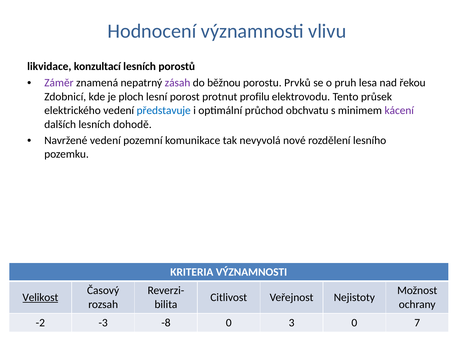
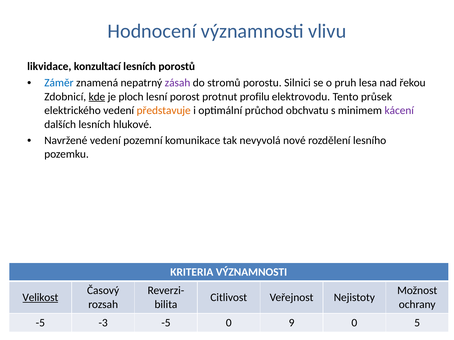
Záměr colour: purple -> blue (59, 83)
běžnou: běžnou -> stromů (224, 83)
Prvků: Prvků -> Silnici (297, 83)
kde underline: none -> present (97, 97)
představuje colour: blue -> orange (164, 111)
dohodě: dohodě -> hlukové (132, 124)
-2: -2 -> -5 (40, 323)
-3 -8: -8 -> -5 (166, 323)
3: 3 -> 9 (292, 323)
7: 7 -> 5 (417, 323)
